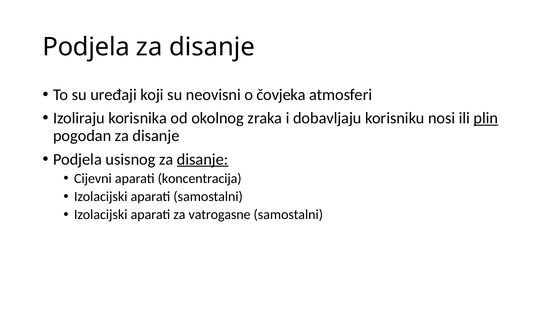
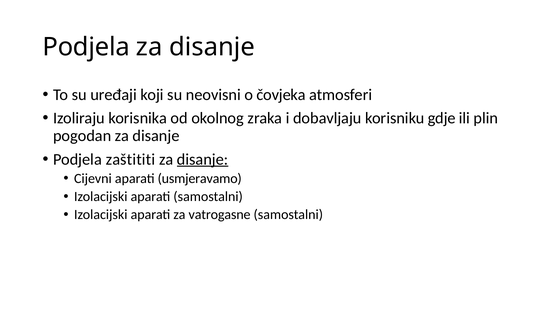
nosi: nosi -> gdje (442, 118)
plin underline: present -> none (486, 118)
usisnog: usisnog -> zaštititi (130, 159)
koncentracija: koncentracija -> usmjeravamo (200, 178)
